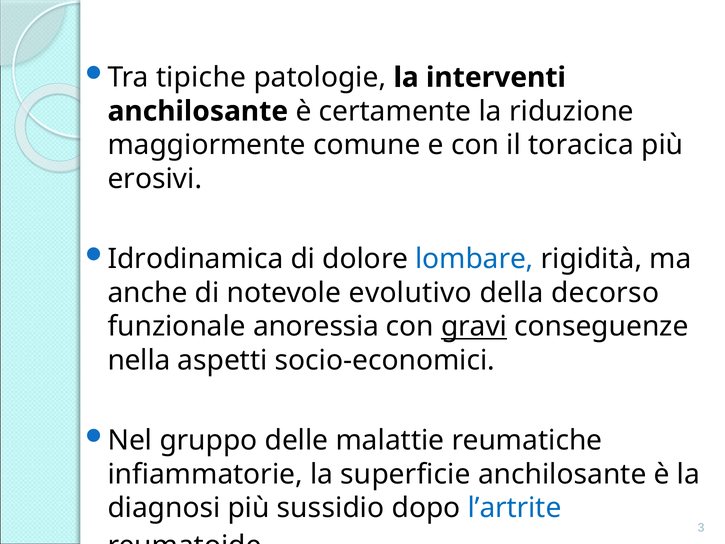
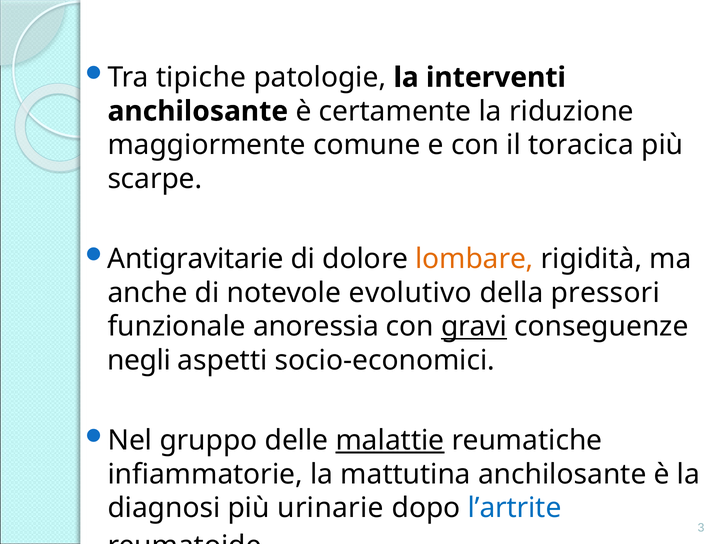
erosivi: erosivi -> scarpe (155, 179)
Idrodinamica: Idrodinamica -> Antigravitarie (196, 259)
lombare colour: blue -> orange (474, 259)
decorso: decorso -> pressori (605, 293)
nella: nella -> negli (139, 360)
malattie underline: none -> present (390, 440)
superficie: superficie -> mattutina (406, 474)
sussidio: sussidio -> urinarie (331, 508)
